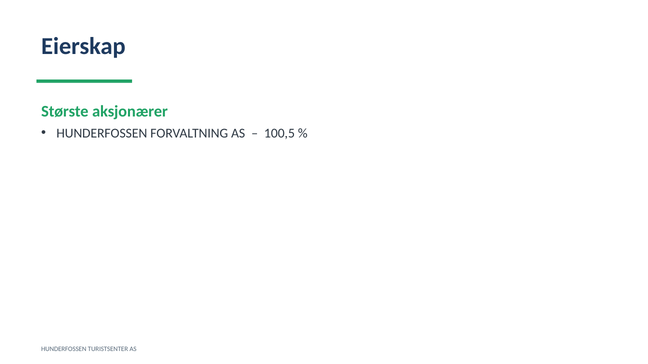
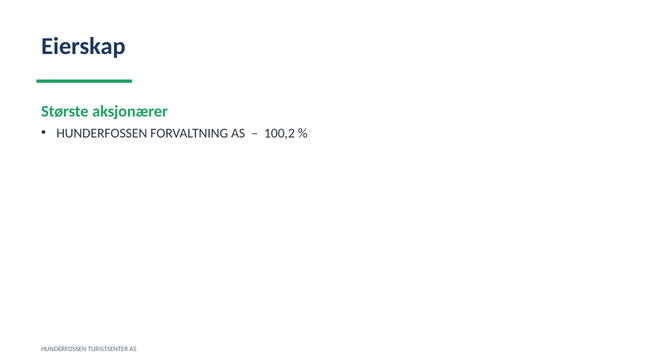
100,5: 100,5 -> 100,2 (279, 133)
